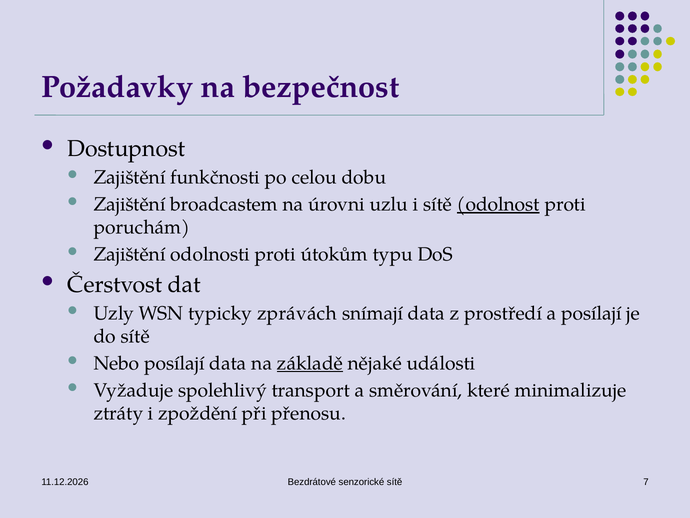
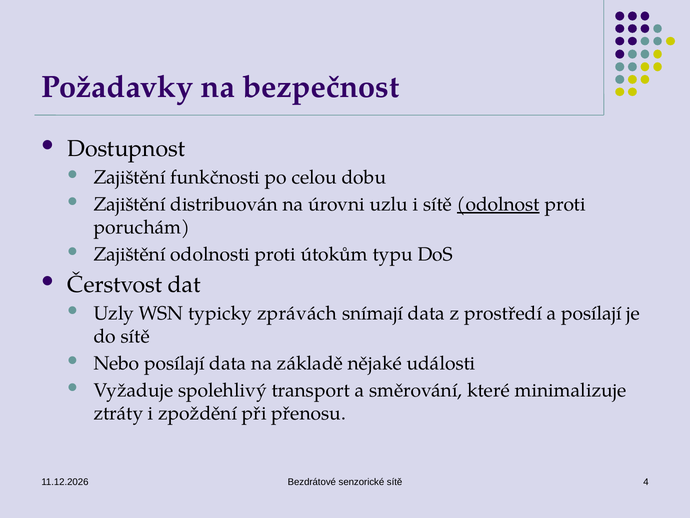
broadcastem: broadcastem -> distribuován (224, 204)
základě underline: present -> none (310, 363)
7: 7 -> 4 (646, 481)
